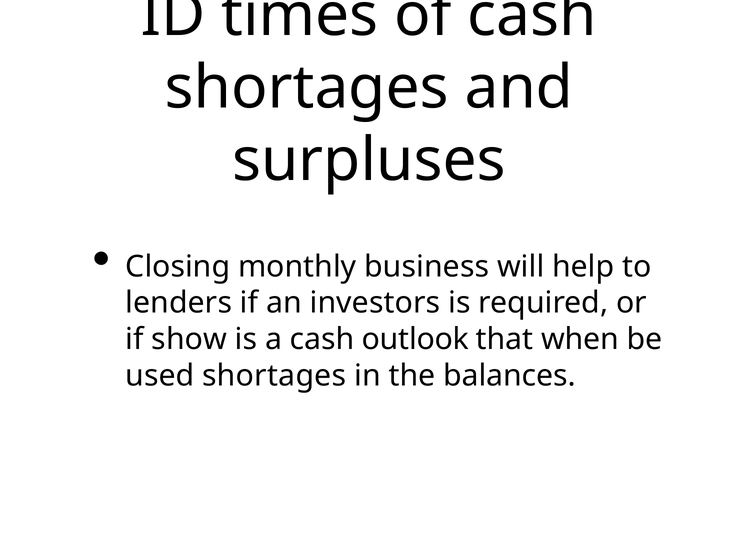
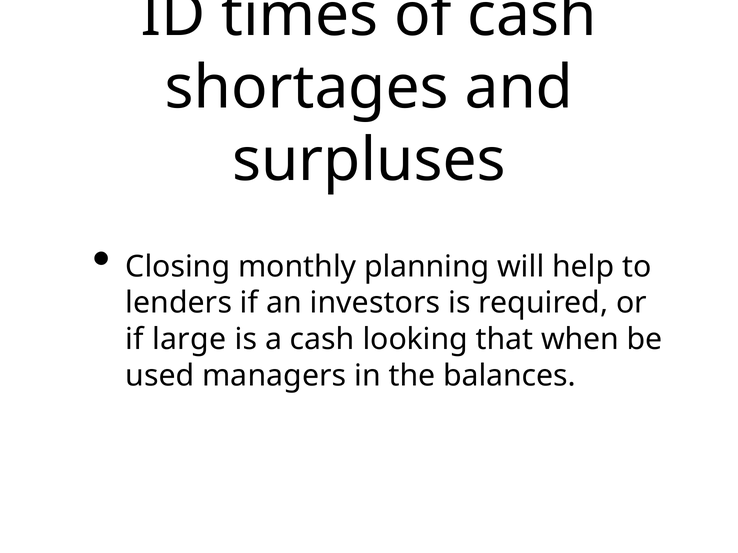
business: business -> planning (427, 267)
show: show -> large (189, 340)
outlook: outlook -> looking (415, 340)
used shortages: shortages -> managers (274, 376)
